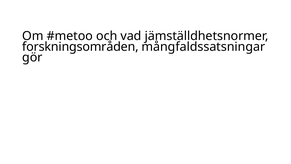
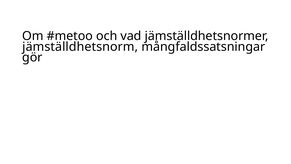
forskningsområden: forskningsområden -> jämställdhetsnorm (80, 47)
